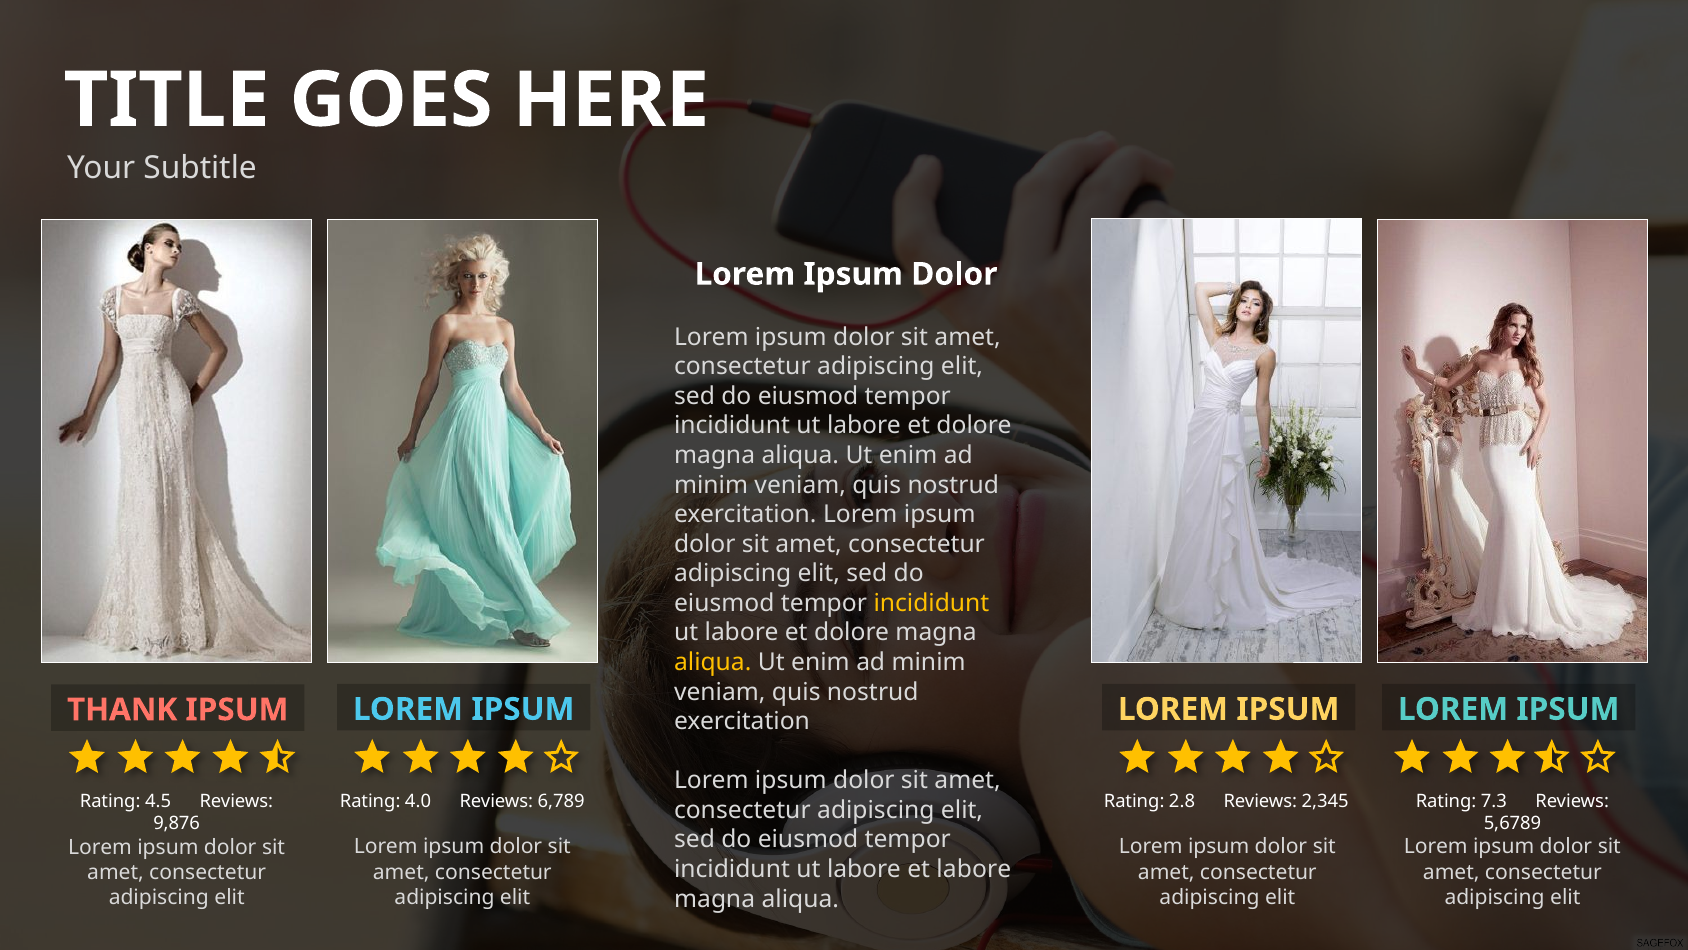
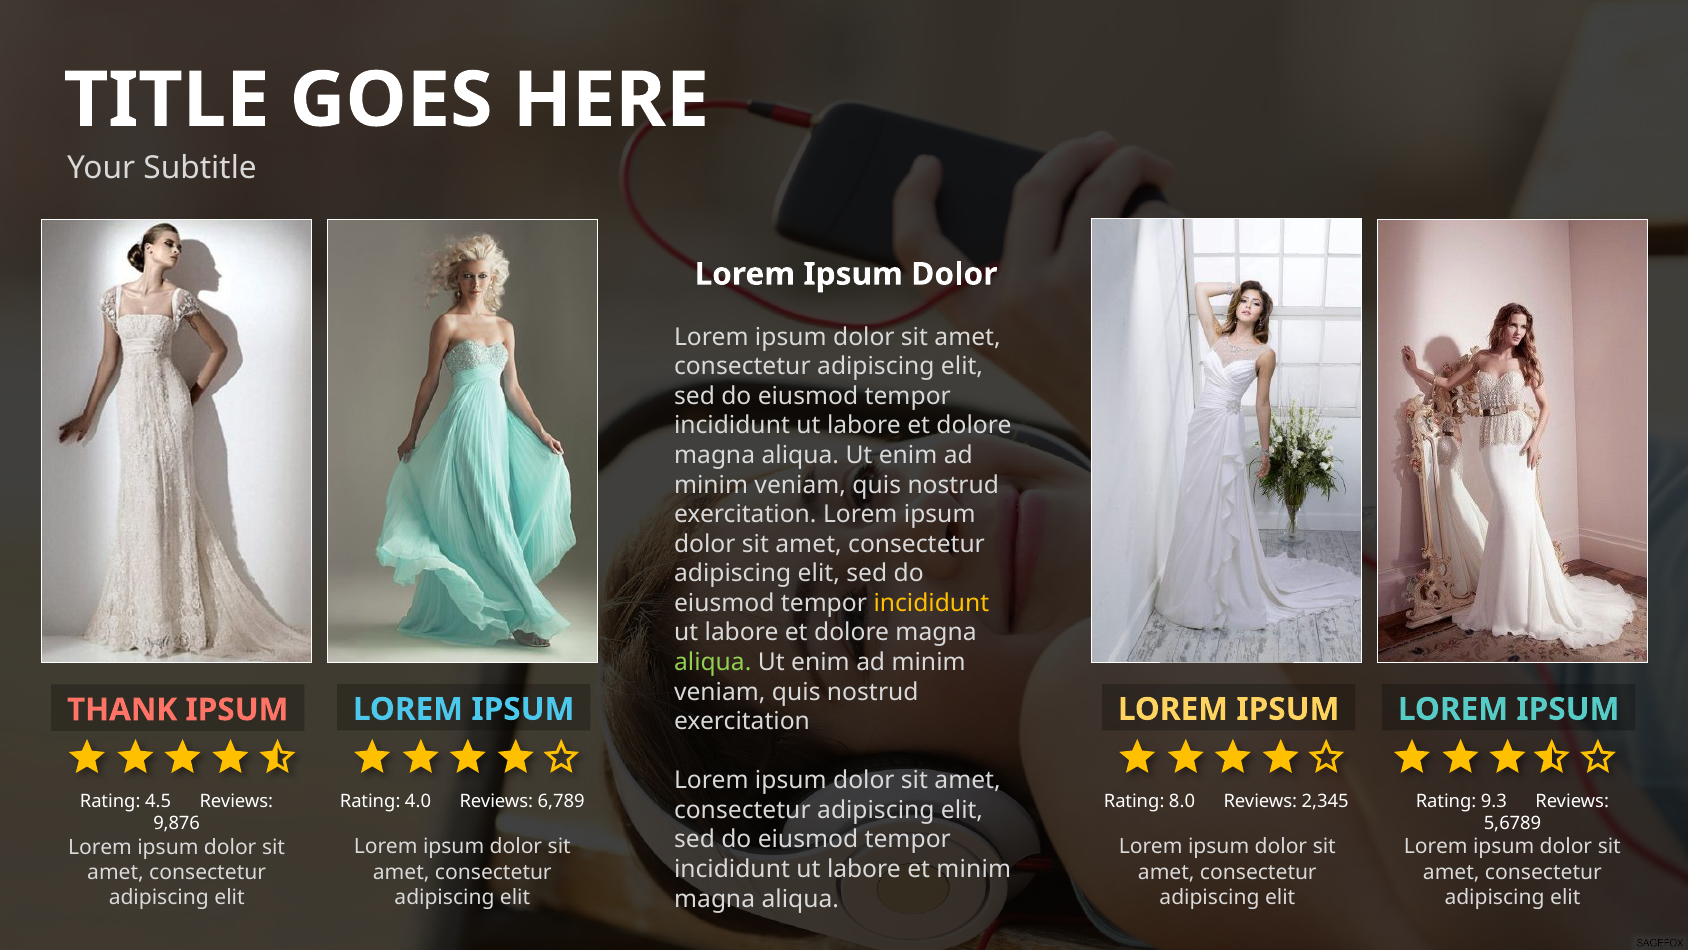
aliqua colour: yellow -> light green (713, 662)
2.8: 2.8 -> 8.0 (1182, 801)
7.3: 7.3 -> 9.3 (1494, 801)
et labore: labore -> minim (974, 869)
